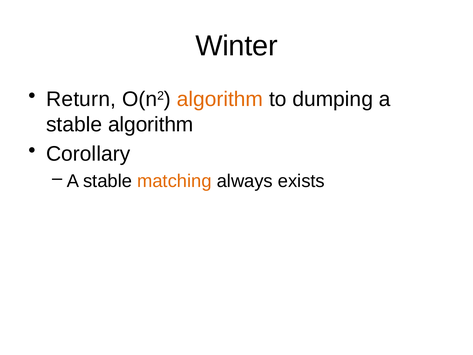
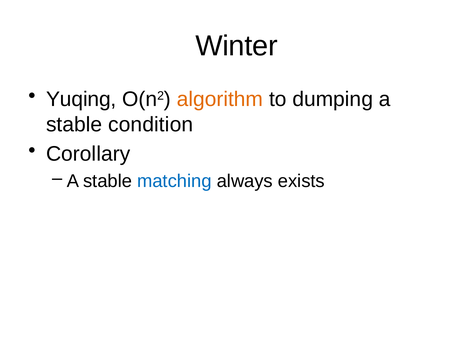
Return: Return -> Yuqing (81, 99)
stable algorithm: algorithm -> condition (151, 124)
matching colour: orange -> blue (174, 181)
